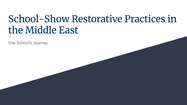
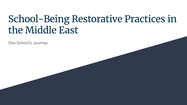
School-Show: School-Show -> School-Being (39, 19)
